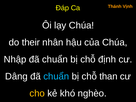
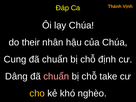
Nhập: Nhập -> Cung (15, 59)
chuẩn colour: light blue -> pink (56, 76)
than: than -> take (108, 76)
